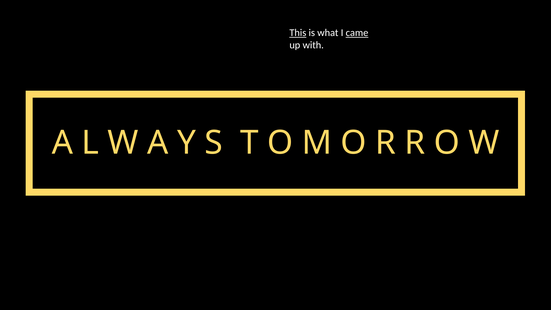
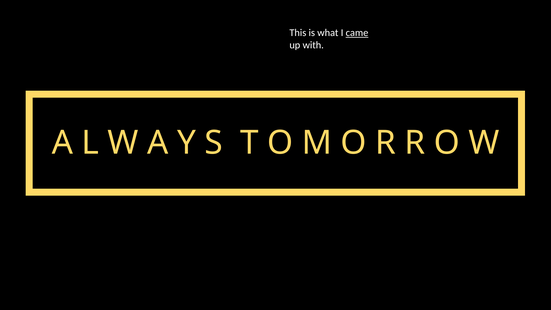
This underline: present -> none (298, 33)
